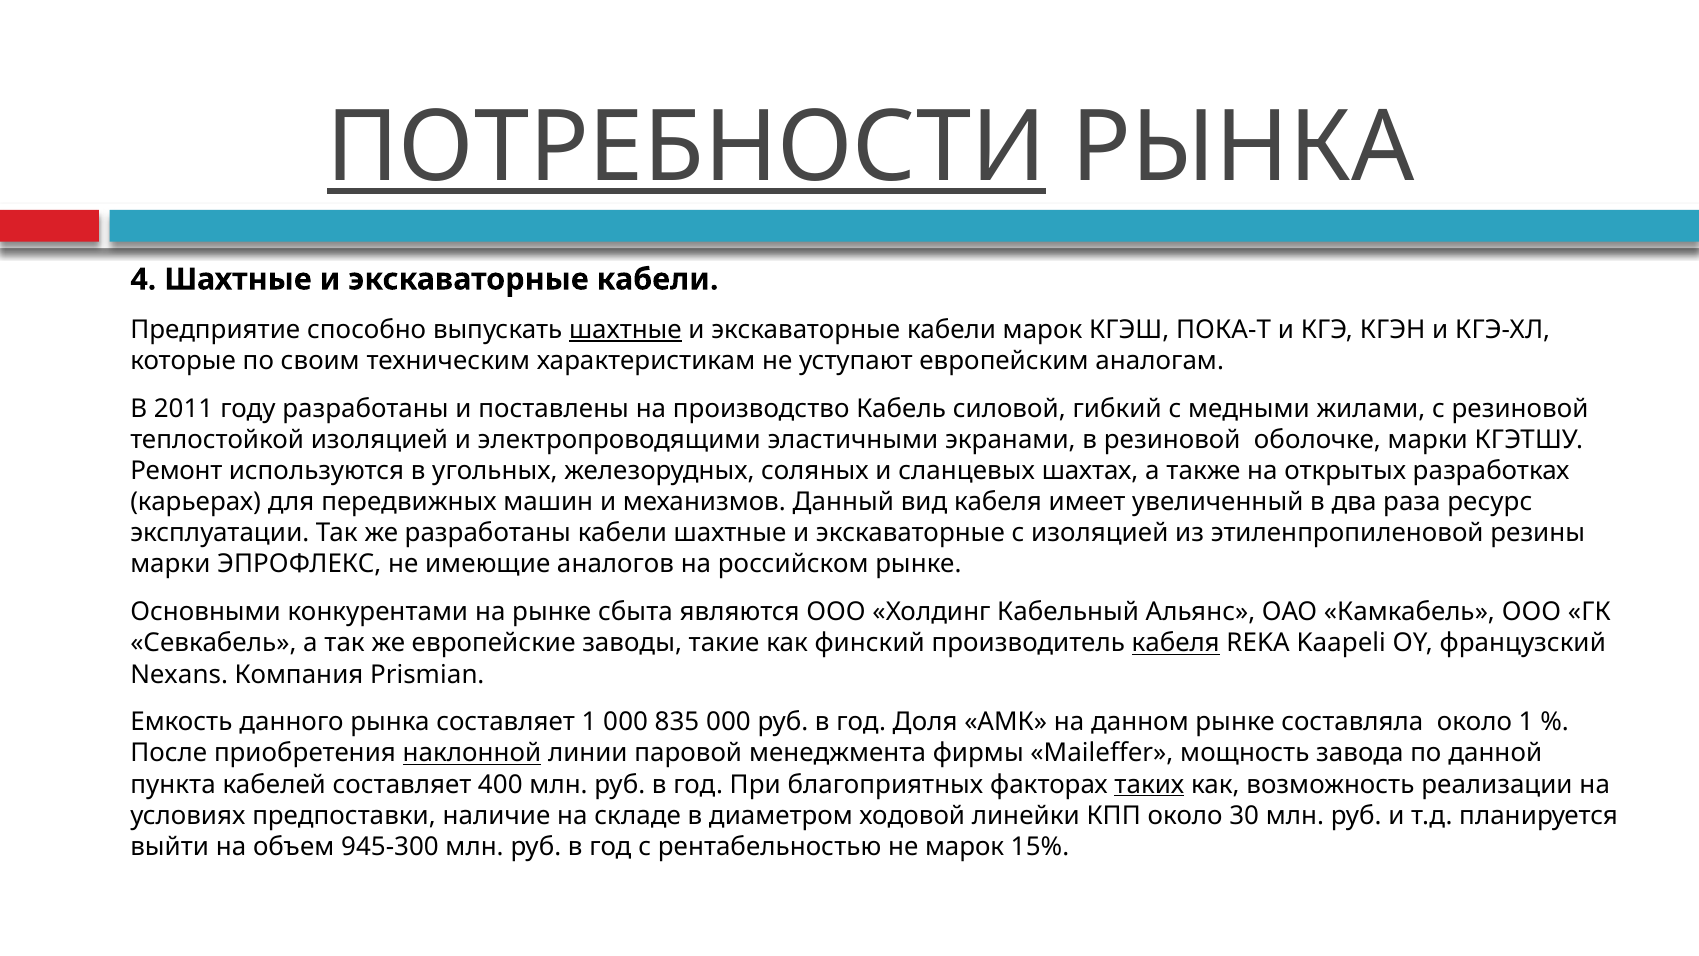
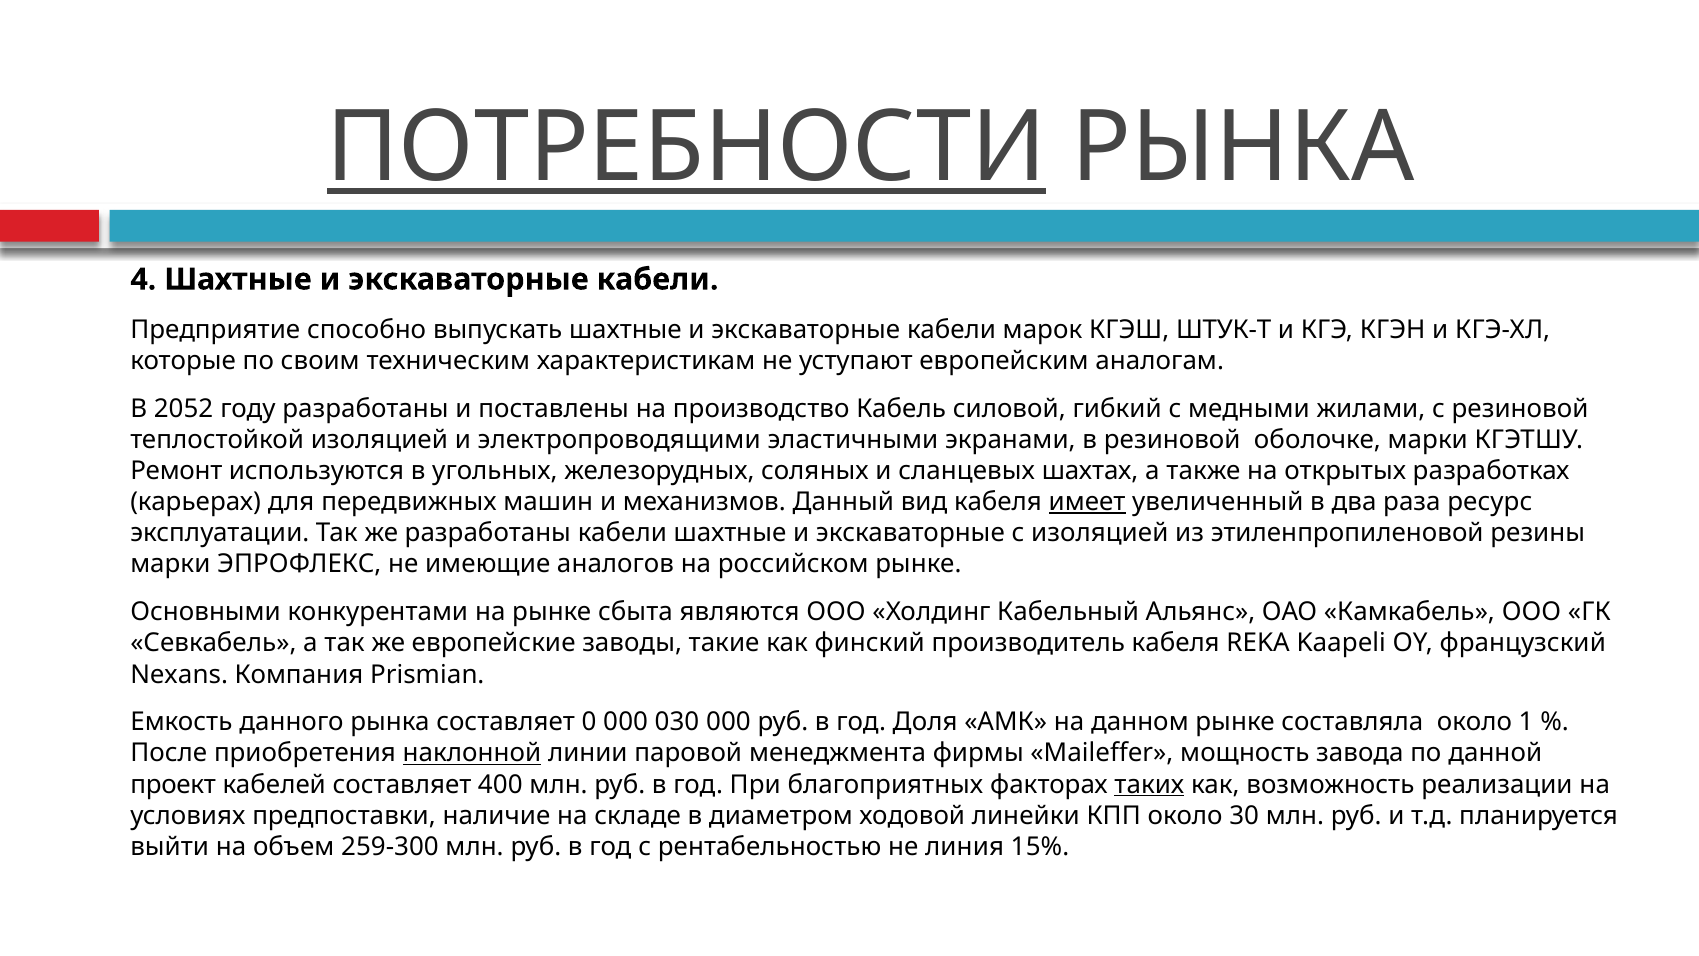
шахтные underline: present -> none (625, 329)
ПОКА-Т: ПОКА-Т -> ШТУК-Т (1224, 329)
2011: 2011 -> 2052 (184, 408)
имеет underline: none -> present (1087, 502)
кабеля underline: present -> none (1176, 643)
составляет 1: 1 -> 0 (589, 722)
835: 835 -> 030 (677, 722)
пункта: пункта -> проект (173, 784)
945-300: 945-300 -> 259-300 (390, 847)
не марок: марок -> линия (965, 847)
